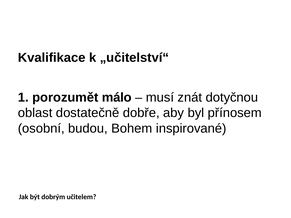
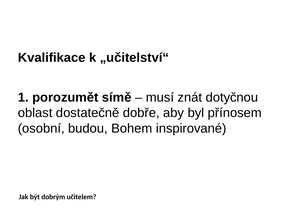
málo: málo -> símě (117, 97)
